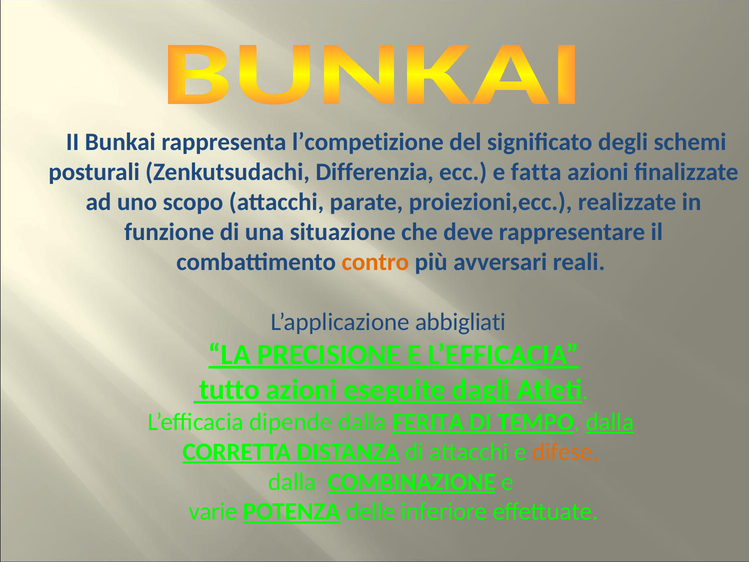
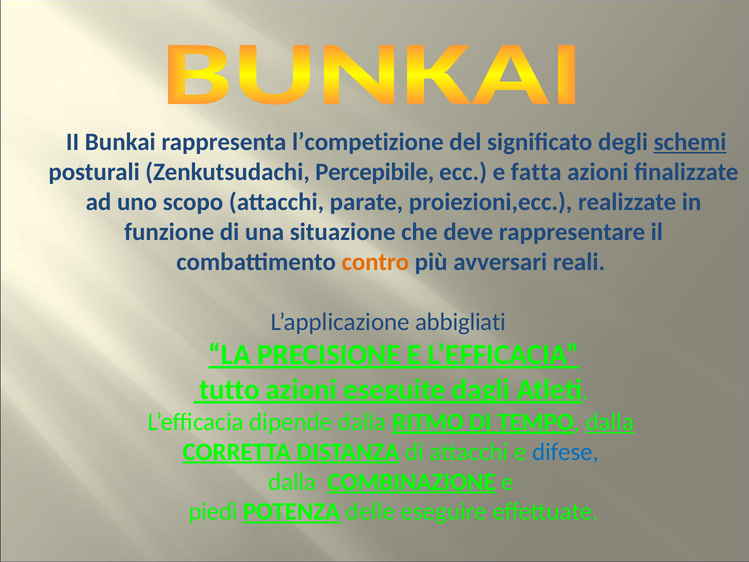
schemi underline: none -> present (690, 142)
Differenzia: Differenzia -> Percepibile (375, 172)
FERITA: FERITA -> RITMO (428, 422)
difese colour: orange -> blue (566, 452)
varie: varie -> piedi (213, 512)
inferiore: inferiore -> eseguire (444, 512)
